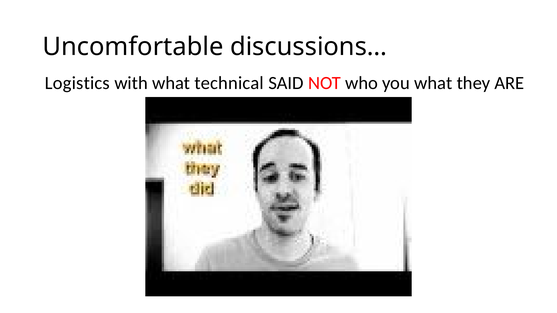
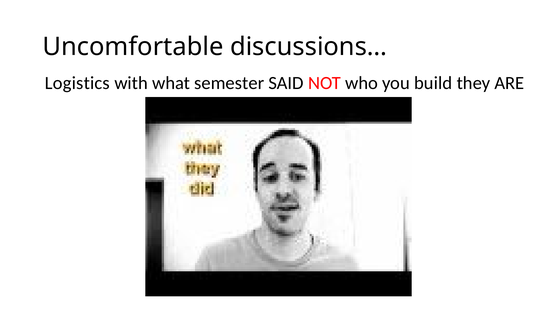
technical: technical -> semester (229, 83)
you what: what -> build (433, 83)
